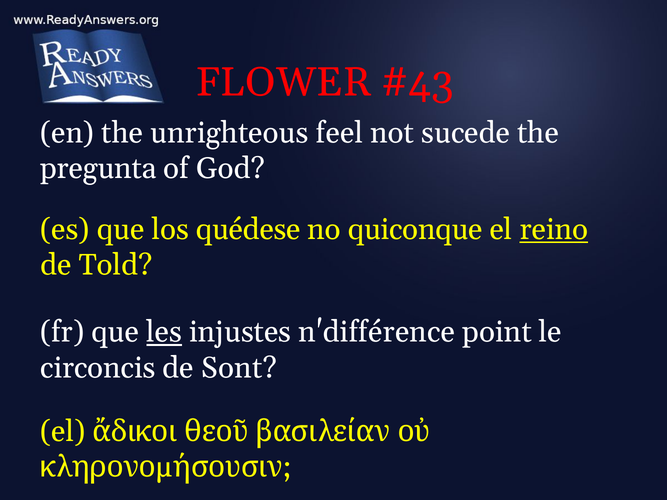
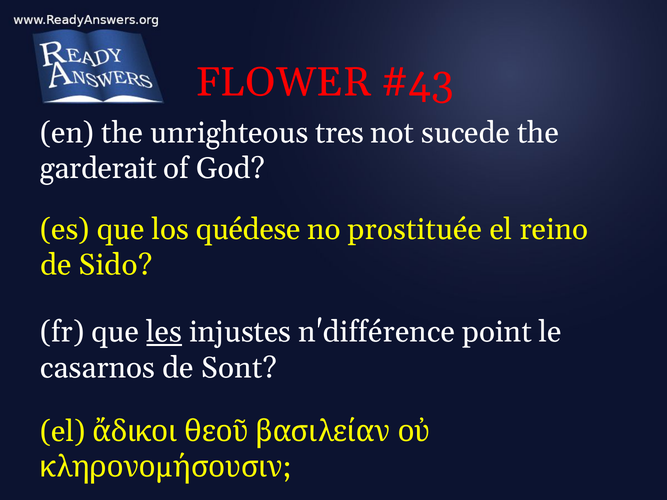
feel: feel -> tres (340, 133)
pregunta: pregunta -> garderait (98, 168)
quiconque: quiconque -> prostituée (415, 230)
reino underline: present -> none (554, 230)
Told: Told -> Sido (115, 265)
circoncis: circoncis -> casarnos (98, 368)
